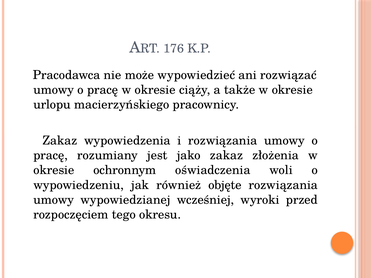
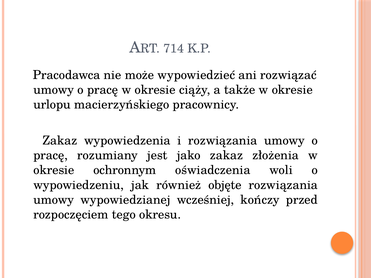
176: 176 -> 714 (174, 48)
wyroki: wyroki -> kończy (260, 200)
